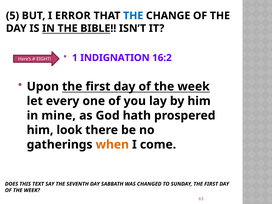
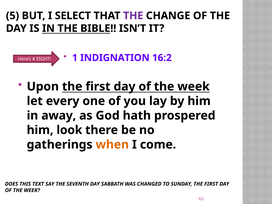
ERROR: ERROR -> SELECT (73, 16)
THE colour: blue -> purple (133, 16)
mine: mine -> away (59, 116)
